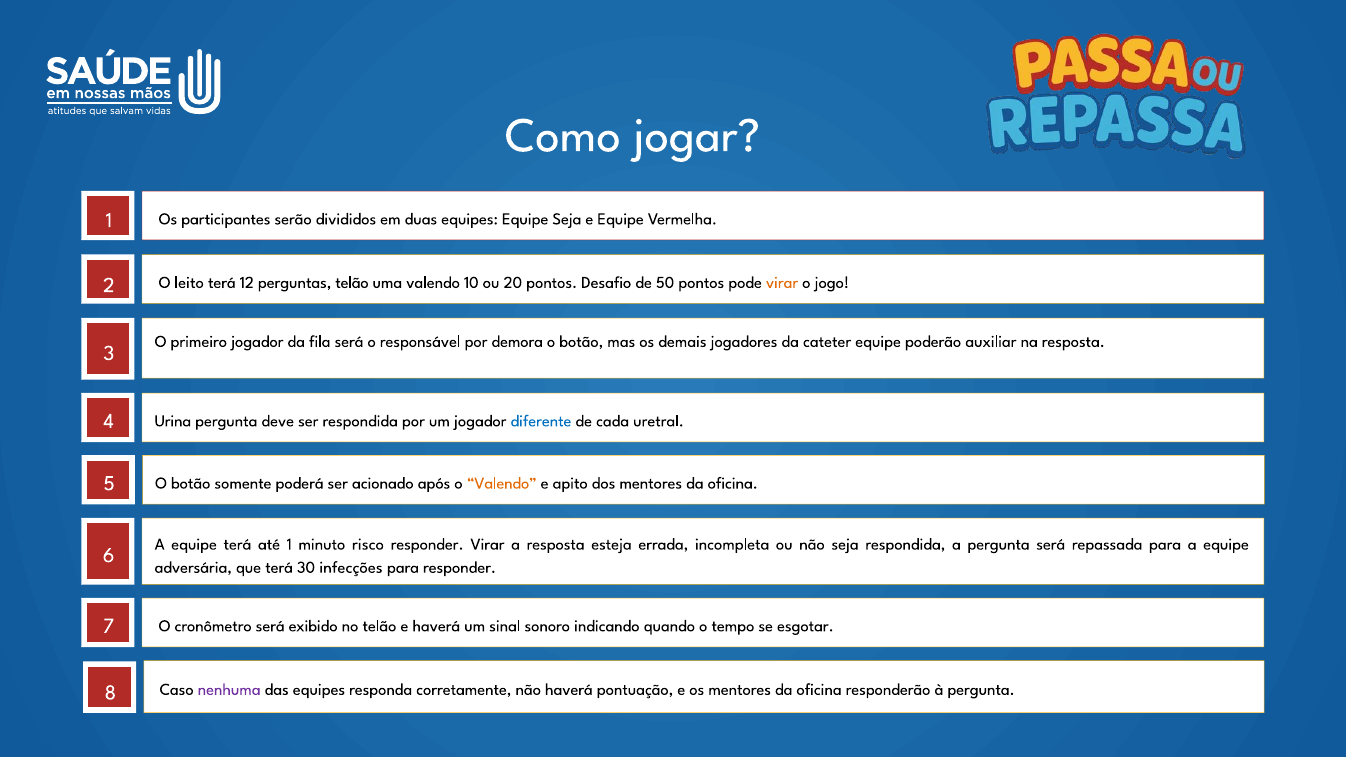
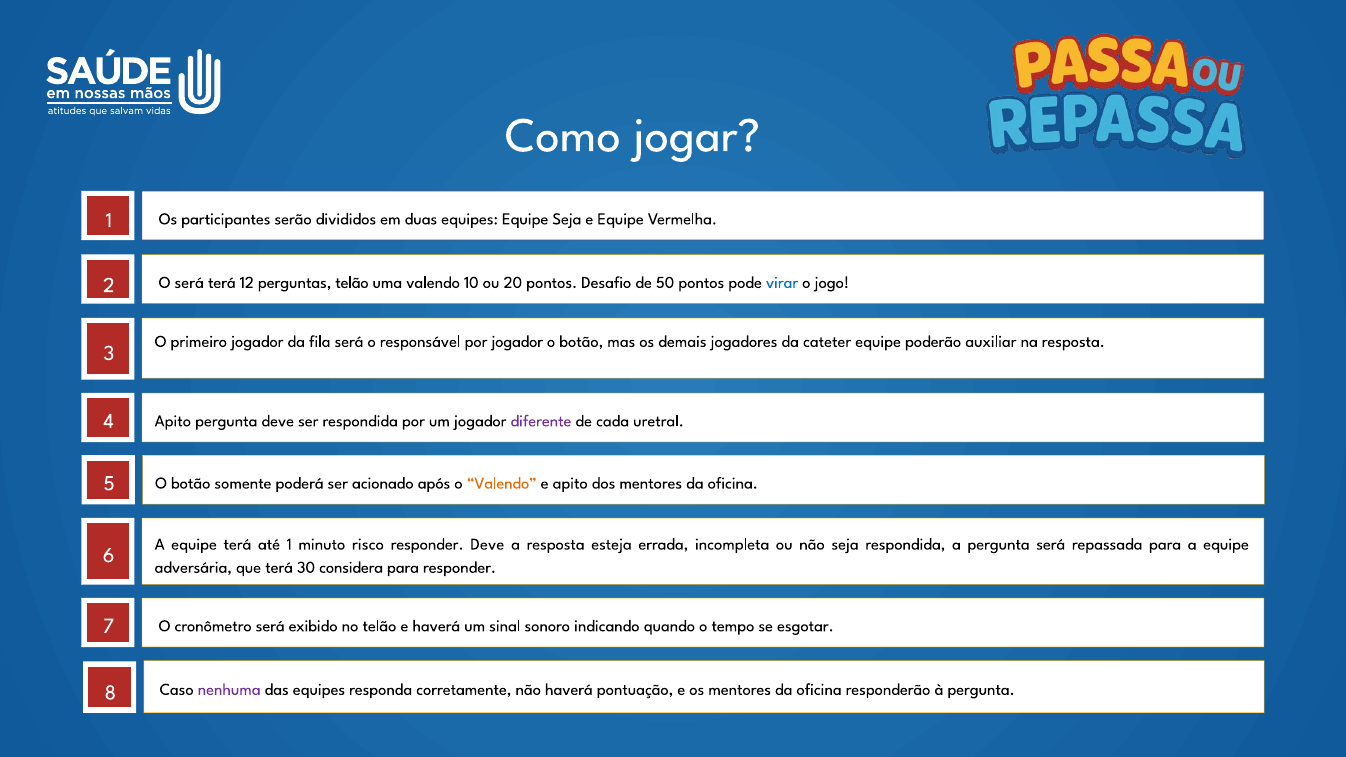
O leito: leito -> será (189, 282)
virar colour: orange -> blue (782, 282)
por demora: demora -> jogador (517, 341)
Urina: Urina -> Apito (173, 421)
diferente colour: blue -> purple (541, 421)
responder Virar: Virar -> Deve (487, 544)
infecções: infecções -> considera (351, 567)
